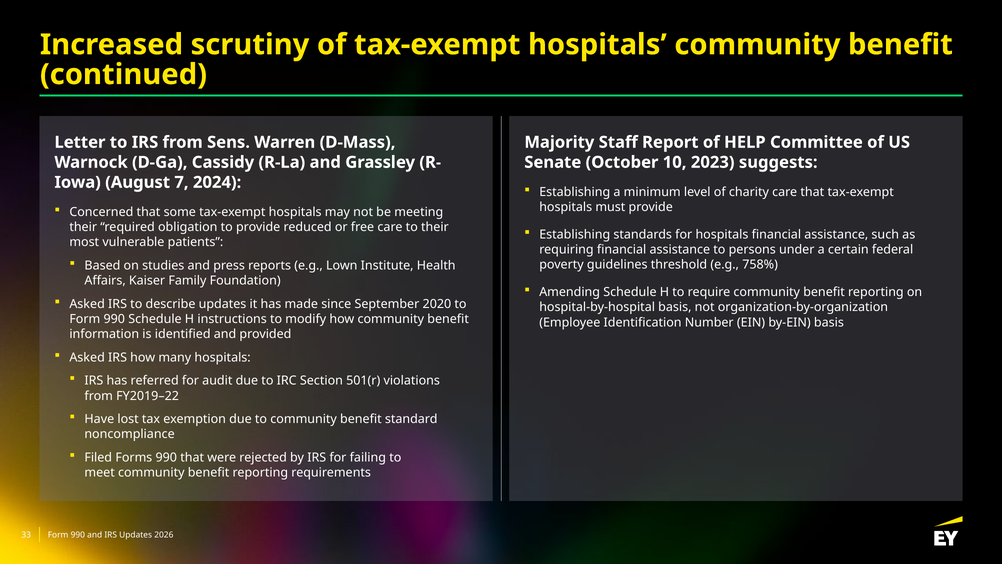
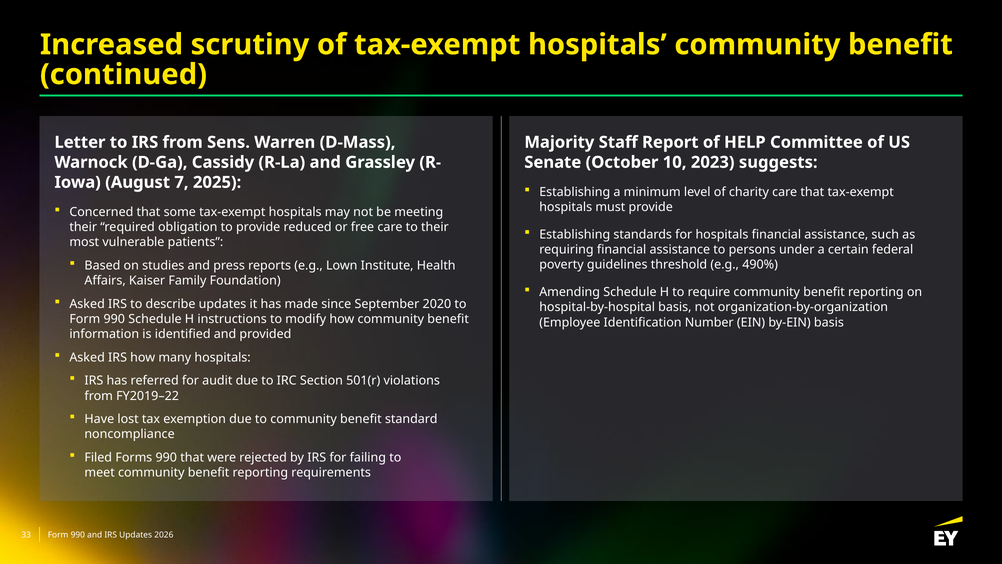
2024: 2024 -> 2025 (217, 182)
758%: 758% -> 490% (760, 265)
